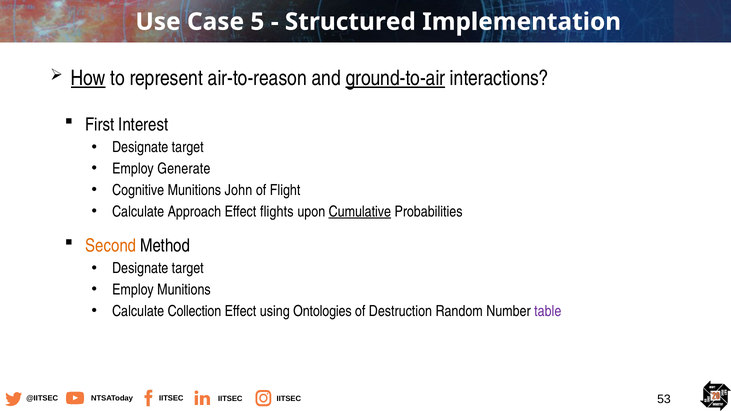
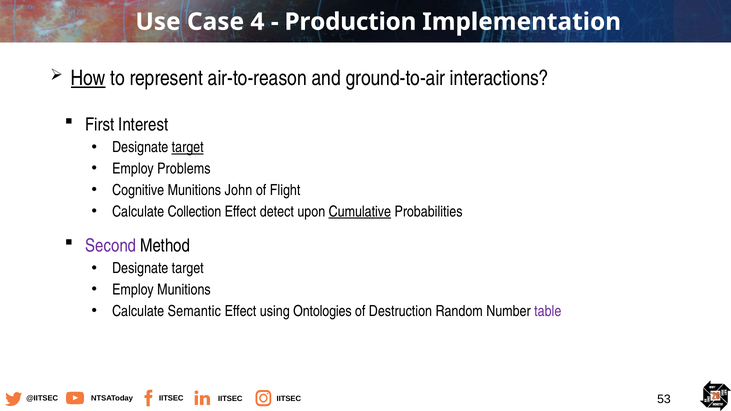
5: 5 -> 4 (257, 22)
Structured: Structured -> Production (350, 22)
ground-to-air underline: present -> none (395, 78)
target underline: none -> present (188, 148)
Generate: Generate -> Problems (184, 169)
Approach: Approach -> Collection (194, 212)
flights: flights -> detect (277, 212)
Second colour: orange -> purple (111, 246)
Collection: Collection -> Semantic (194, 311)
